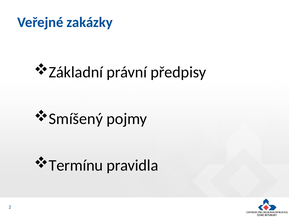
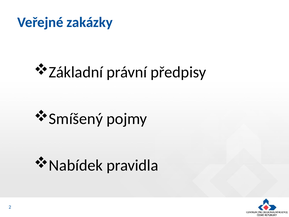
Termínu: Termínu -> Nabídek (76, 165)
